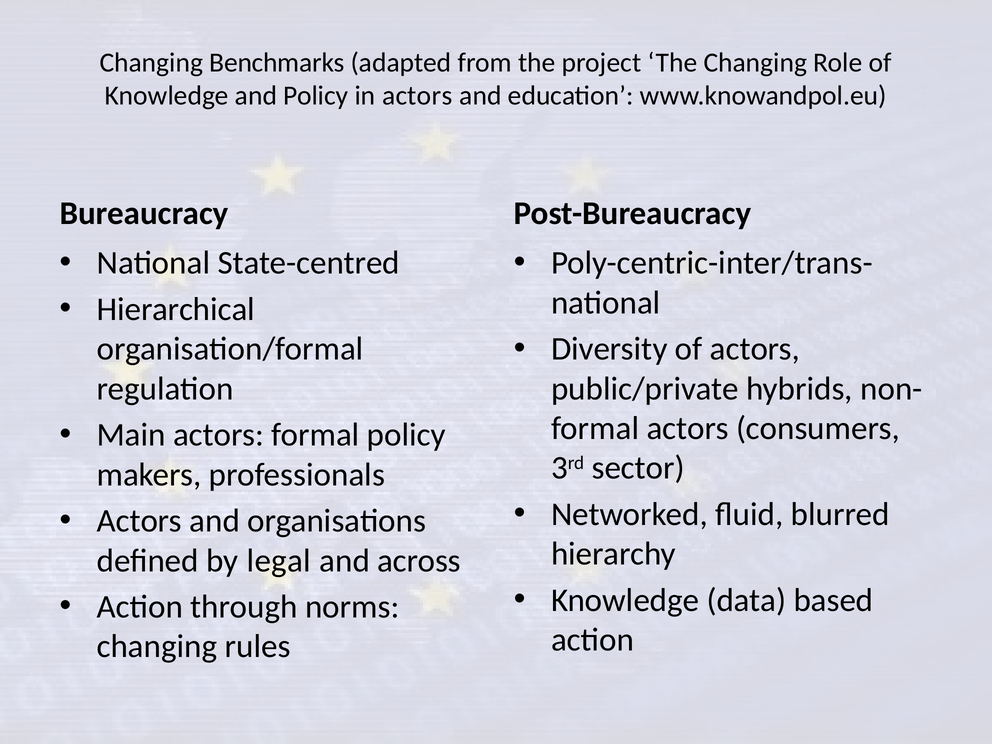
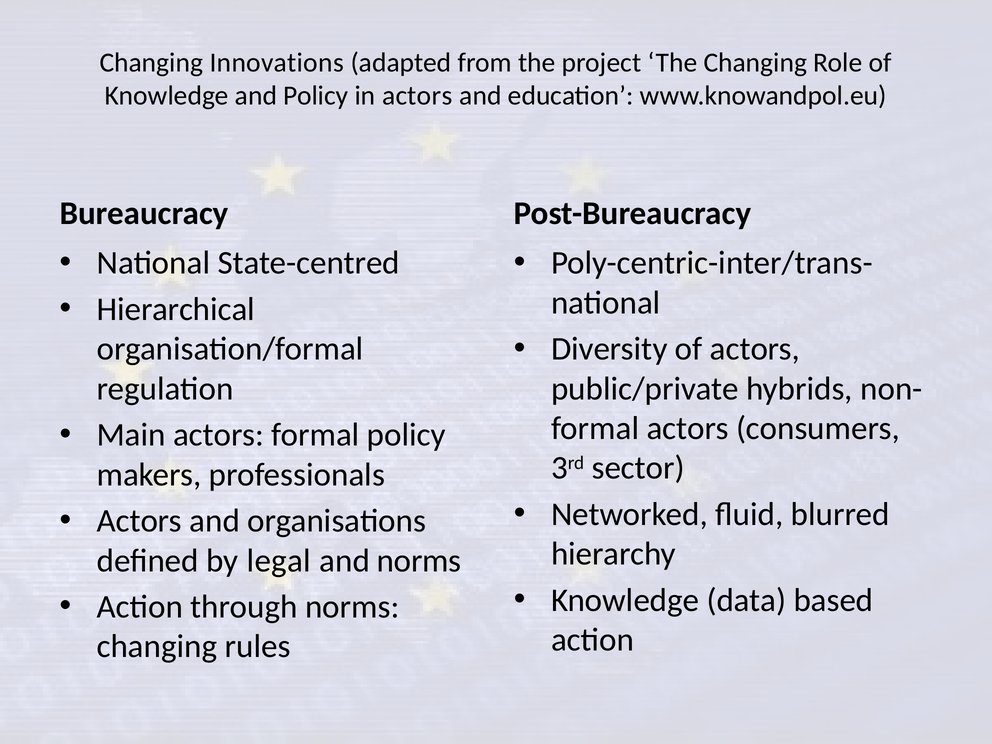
Benchmarks: Benchmarks -> Innovations (277, 62)
and across: across -> norms (419, 561)
